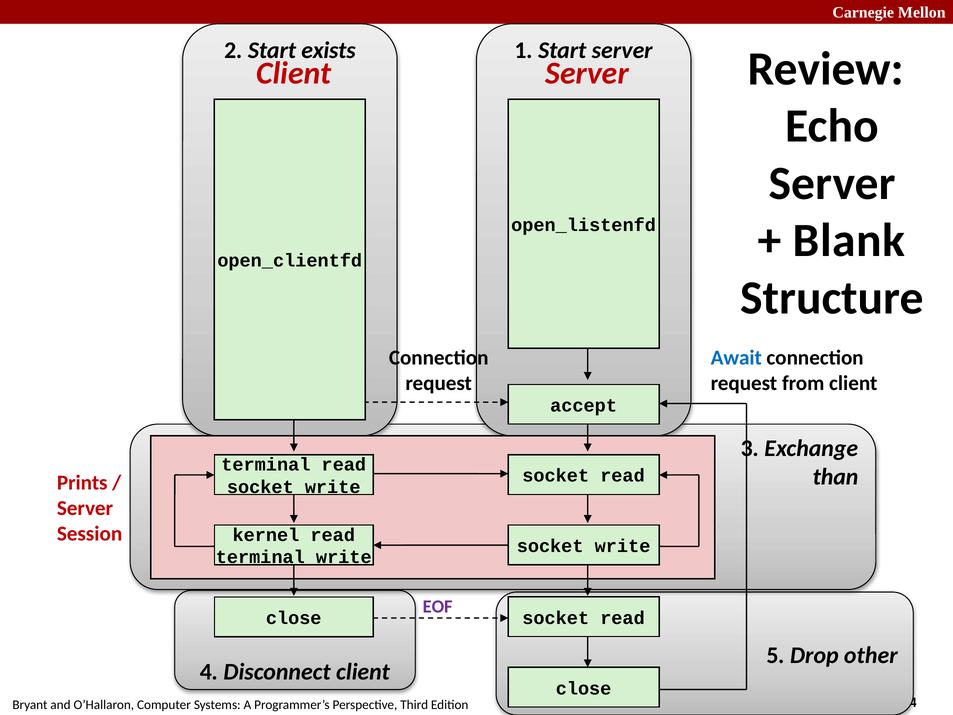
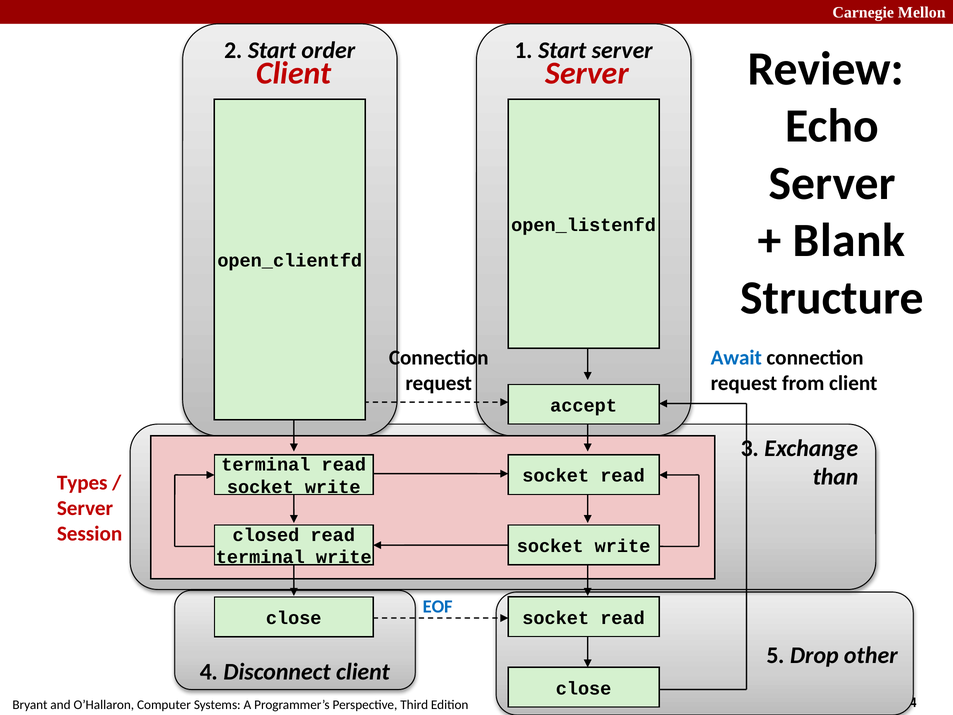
exists: exists -> order (328, 50)
Prints: Prints -> Types (82, 483)
kernel: kernel -> closed (266, 535)
EOF colour: purple -> blue (438, 607)
